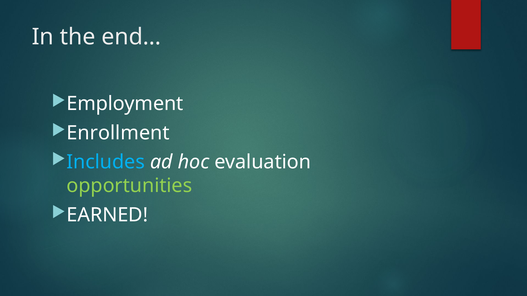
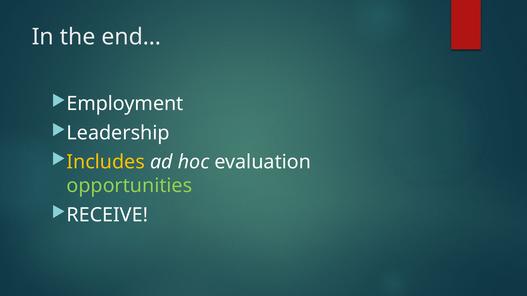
Enrollment: Enrollment -> Leadership (118, 133)
Includes colour: light blue -> yellow (106, 162)
EARNED: EARNED -> RECEIVE (107, 215)
